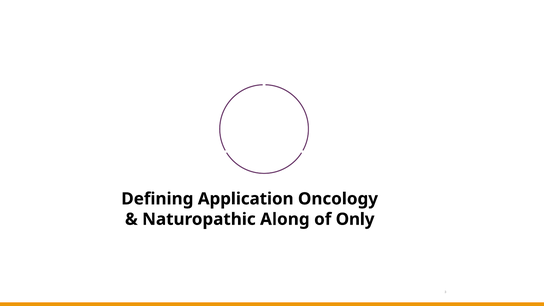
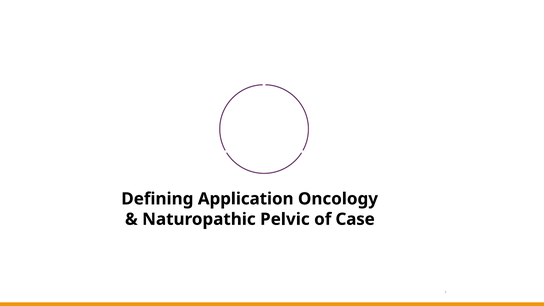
Along: Along -> Pelvic (285, 219)
Only: Only -> Case (355, 219)
